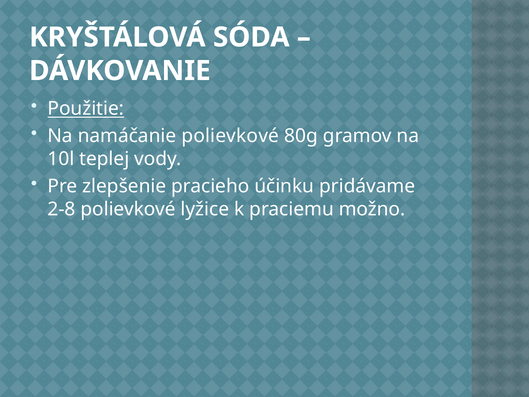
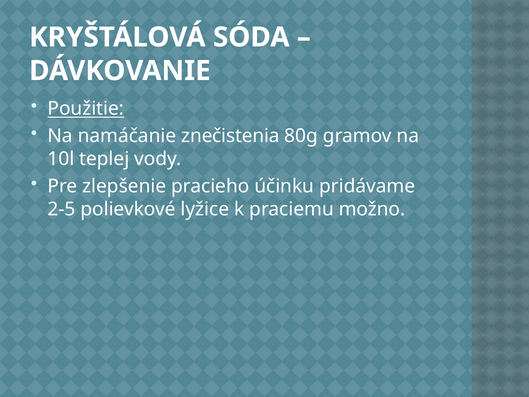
namáčanie polievkové: polievkové -> znečistenia (230, 136)
2-8: 2-8 -> 2-5 (62, 209)
